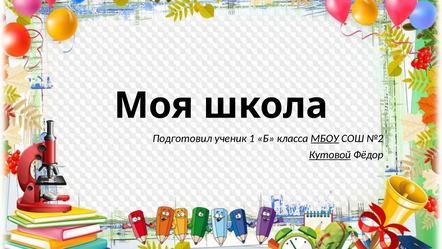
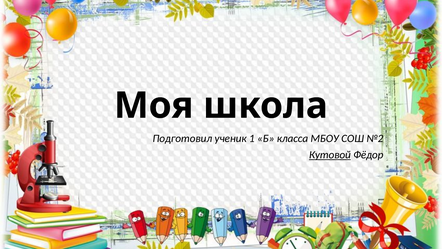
МБОУ underline: present -> none (325, 138)
